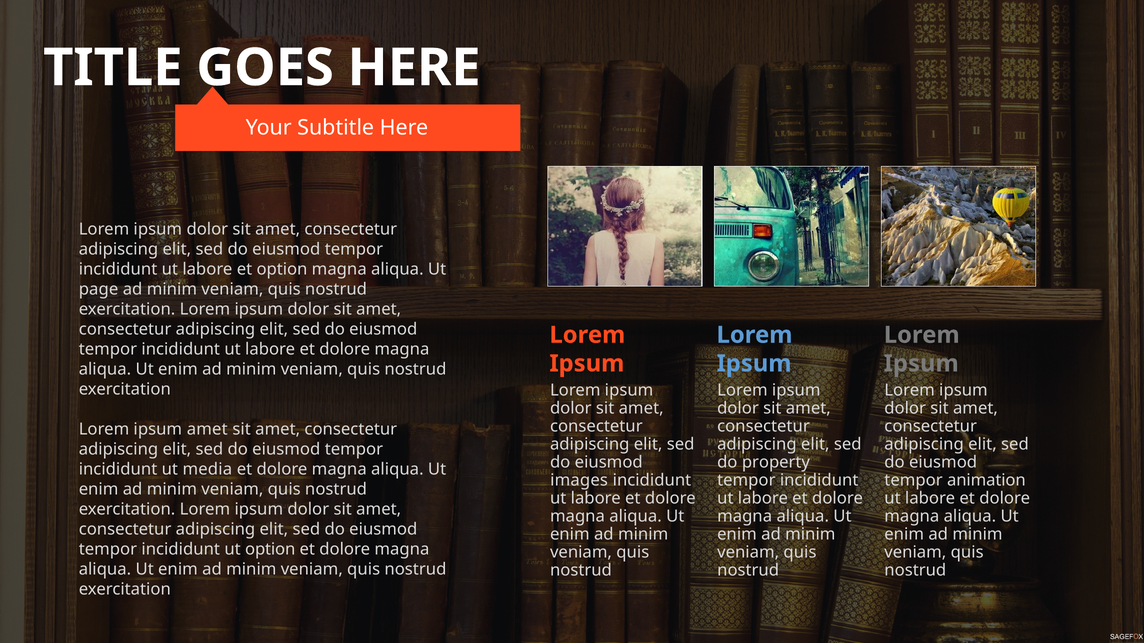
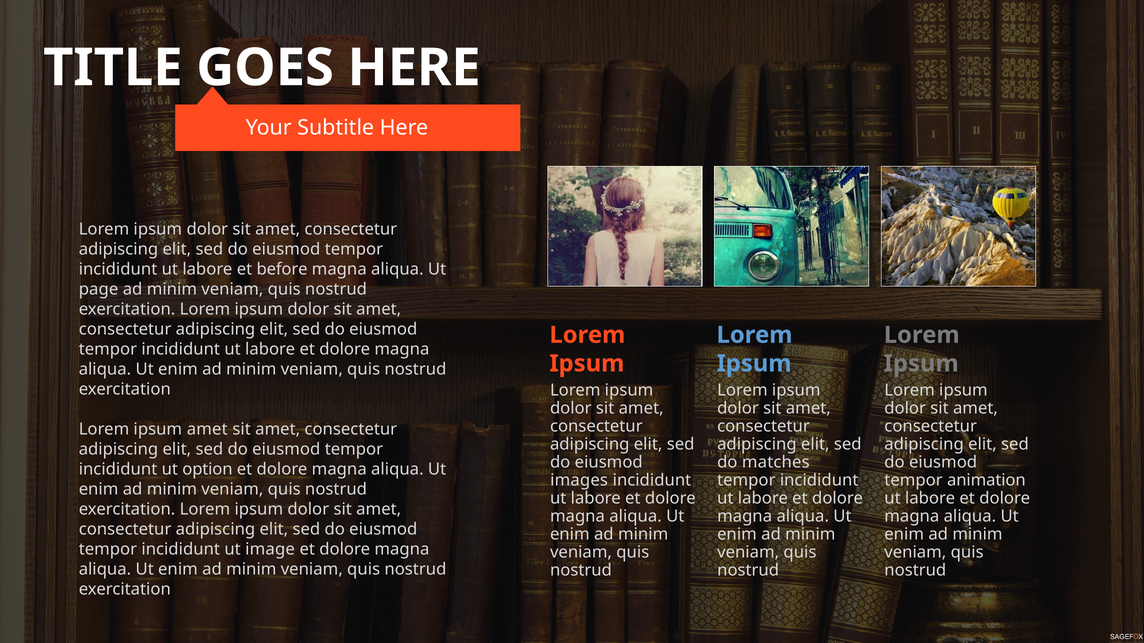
et option: option -> before (282, 269)
property: property -> matches (776, 462)
media: media -> option (207, 470)
ut option: option -> image (270, 550)
